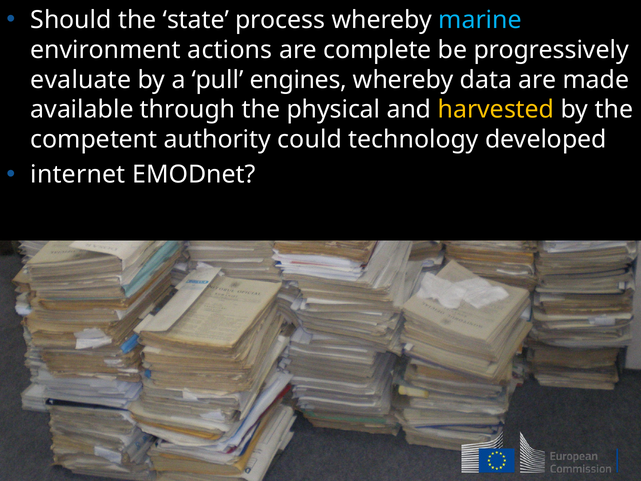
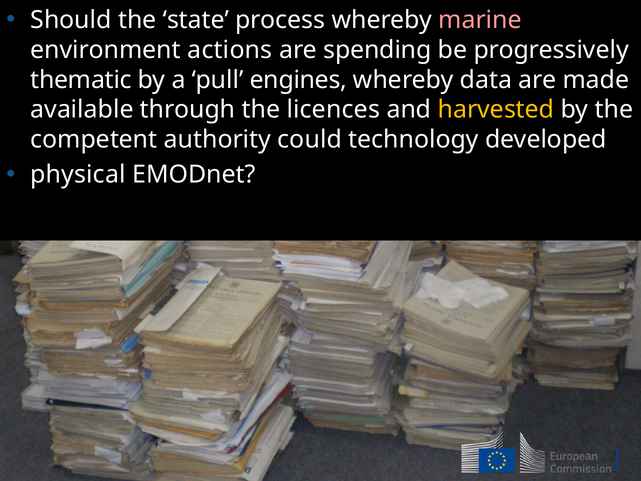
marine colour: light blue -> pink (480, 20)
complete: complete -> spending (377, 50)
evaluate: evaluate -> thematic (81, 80)
physical: physical -> licences (333, 110)
internet: internet -> physical (78, 175)
